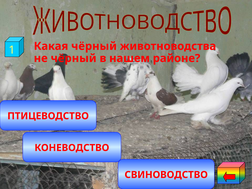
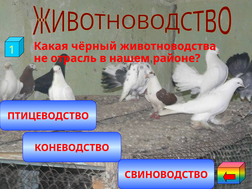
не чёрный: чёрный -> отрасль (74, 58)
